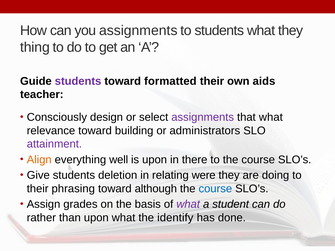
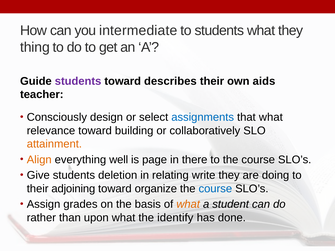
you assignments: assignments -> intermediate (138, 31)
formatted: formatted -> describes (170, 81)
assignments colour: purple -> blue (203, 117)
administrators: administrators -> collaboratively (205, 131)
attainment colour: purple -> orange (54, 144)
is upon: upon -> page (155, 160)
were: were -> write (204, 175)
phrasing: phrasing -> adjoining (73, 189)
although: although -> organize (156, 189)
what colour: purple -> orange (188, 204)
